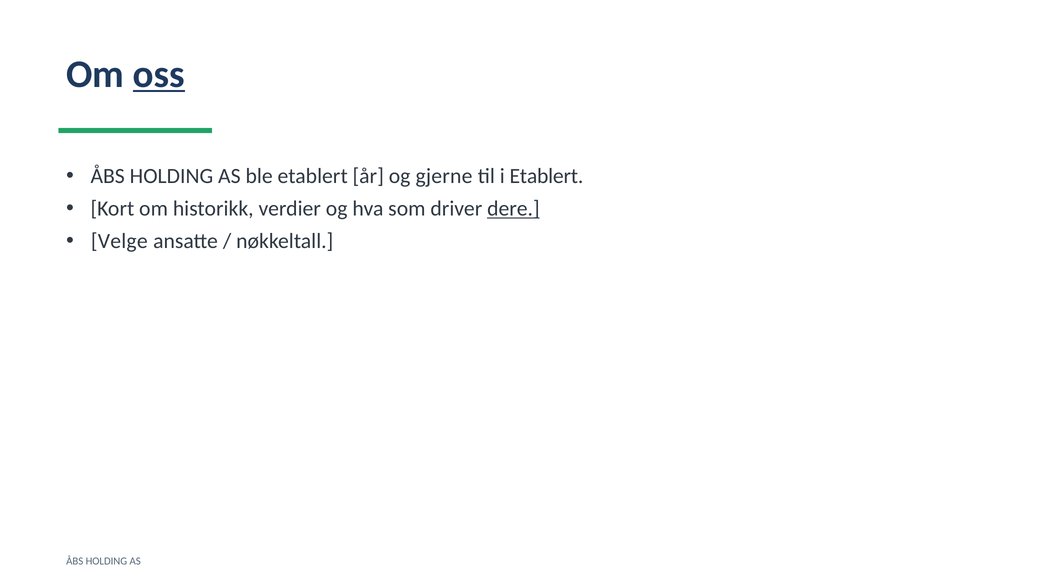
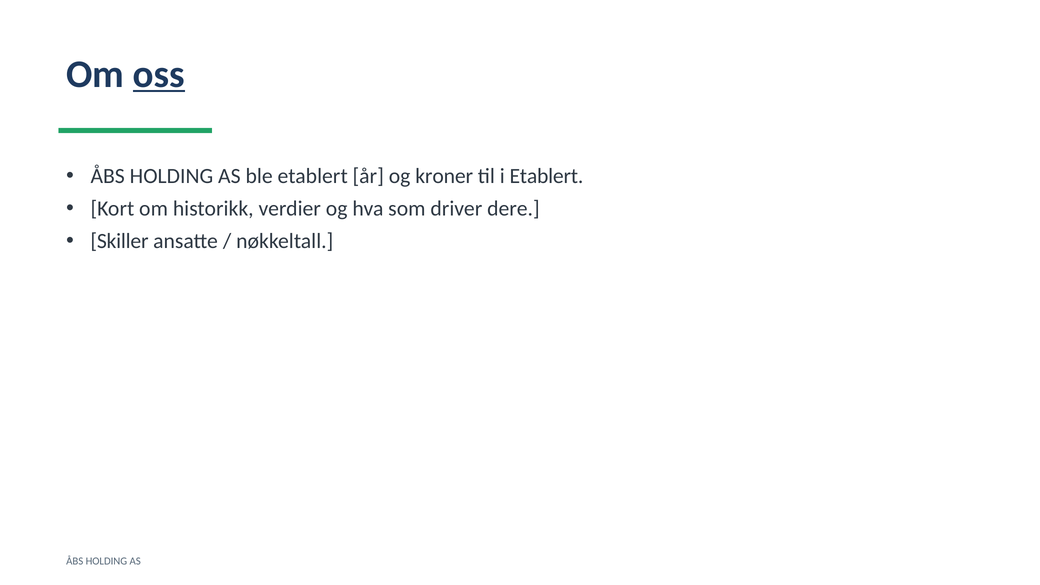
gjerne: gjerne -> kroner (444, 176)
dere underline: present -> none (513, 209)
Velge: Velge -> Skiller (120, 241)
